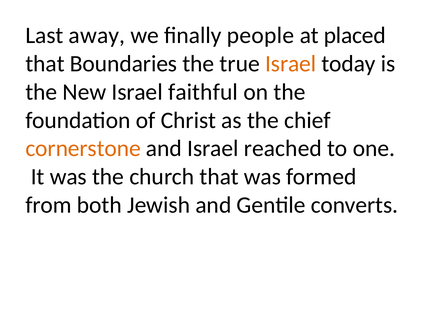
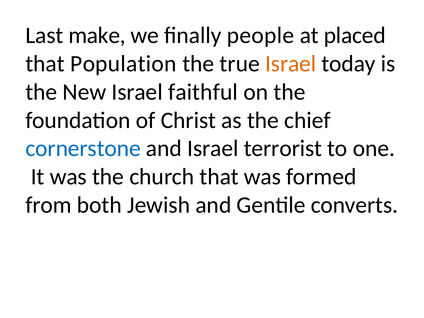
away: away -> make (97, 36)
Boundaries: Boundaries -> Population (123, 64)
cornerstone colour: orange -> blue (83, 149)
reached: reached -> terrorist (283, 149)
